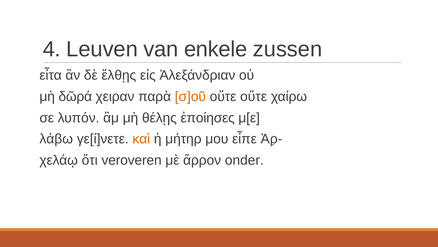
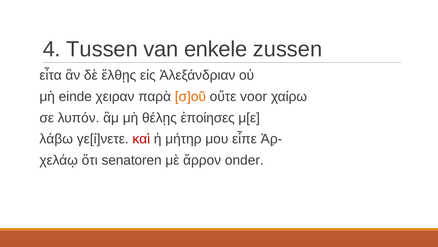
Leuven: Leuven -> Tussen (102, 49)
δῶρά: δῶρά -> einde (75, 96)
οὔτε οὔτε: οὔτε -> voor (254, 96)
καὶ colour: orange -> red (141, 139)
veroveren: veroveren -> senatoren (132, 160)
